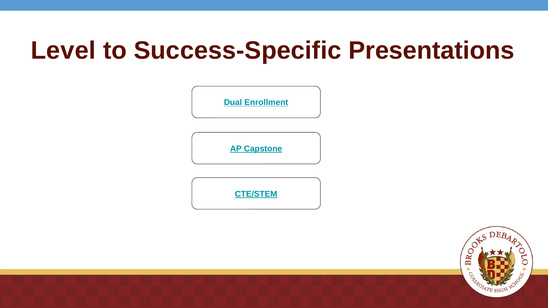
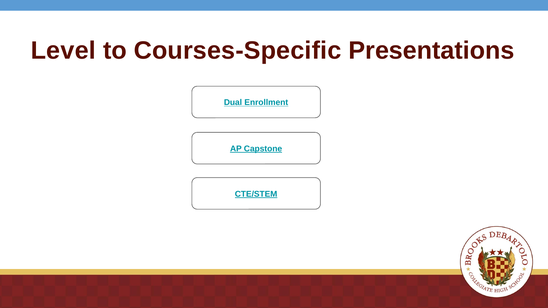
Success-Specific: Success-Specific -> Courses-Specific (238, 51)
